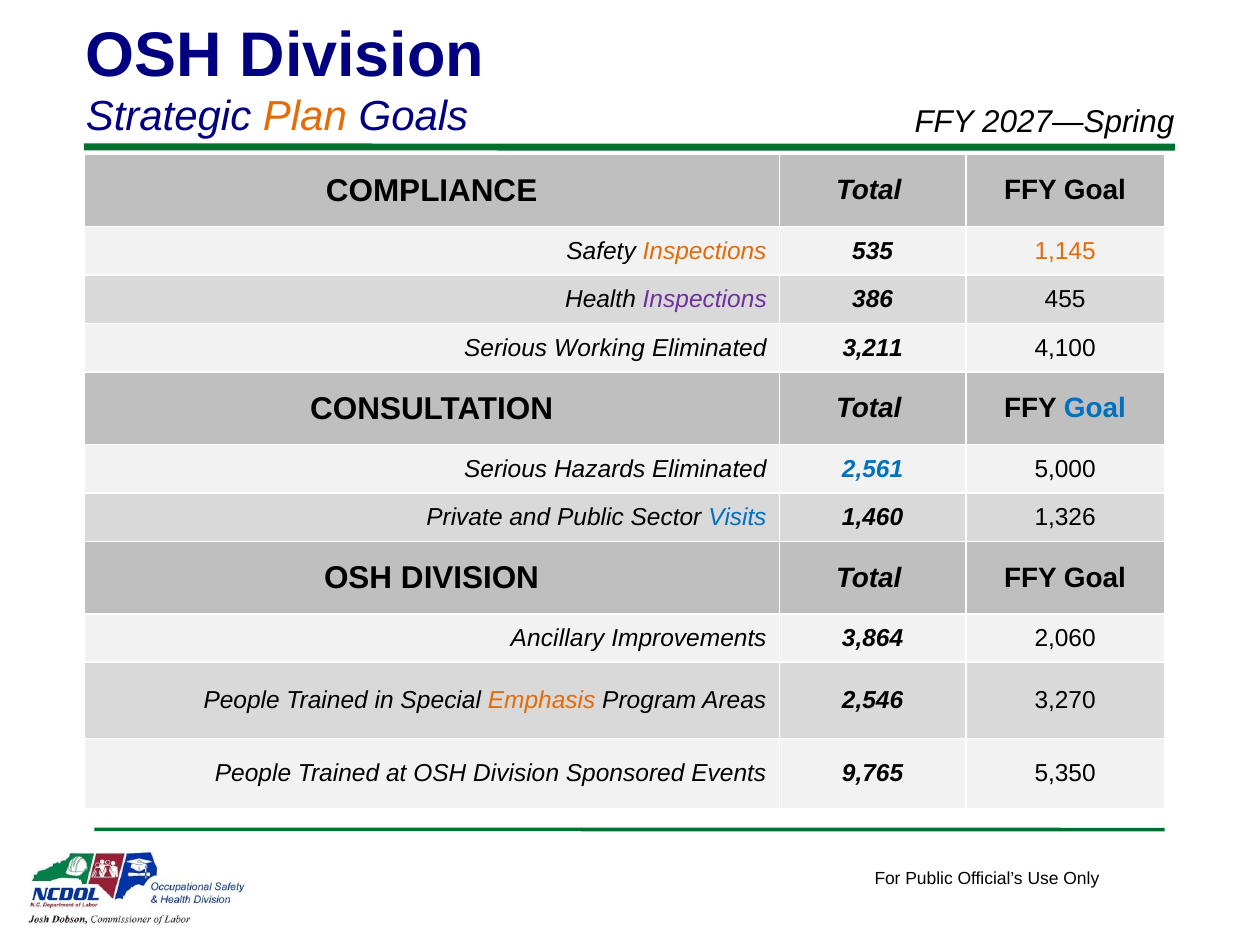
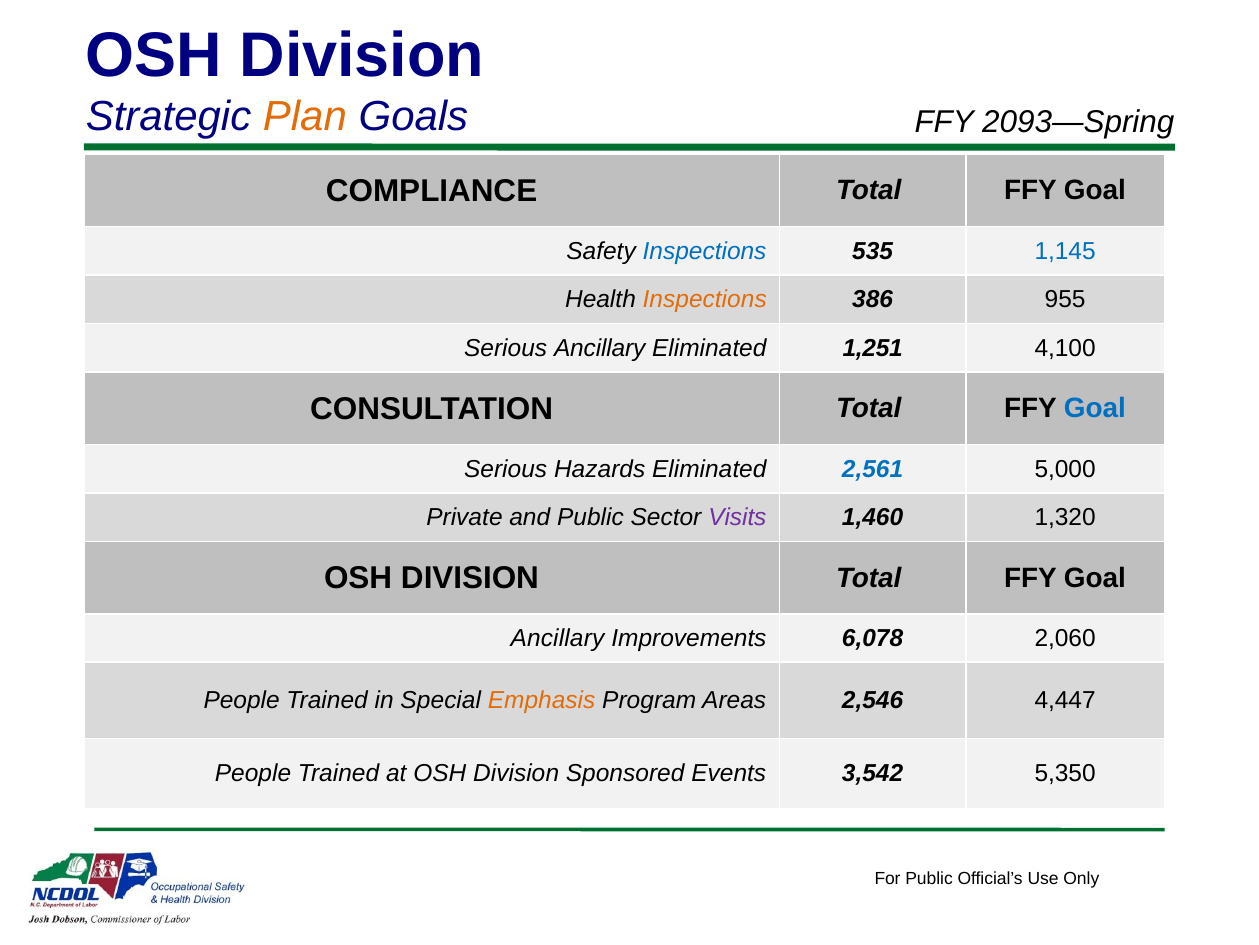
2027—Spring: 2027—Spring -> 2093—Spring (1078, 122)
Inspections colour: orange -> blue (705, 251)
1,145 colour: orange -> blue (1065, 251)
Inspections colour: purple -> orange (705, 299)
455: 455 -> 955 (1065, 299)
Serious Working: Working -> Ancillary (600, 348)
3,211: 3,211 -> 1,251 (873, 348)
Visits colour: blue -> purple (737, 517)
1,326: 1,326 -> 1,320 (1065, 517)
3,864: 3,864 -> 6,078 (873, 638)
3,270: 3,270 -> 4,447 (1065, 700)
9,765: 9,765 -> 3,542 (873, 773)
